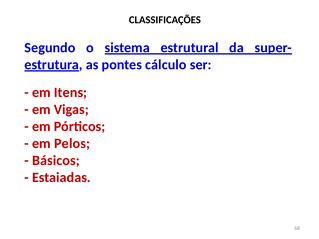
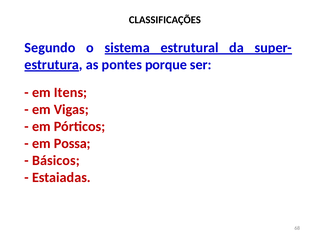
cálculo: cálculo -> porque (166, 65)
Pelos: Pelos -> Possa (72, 144)
